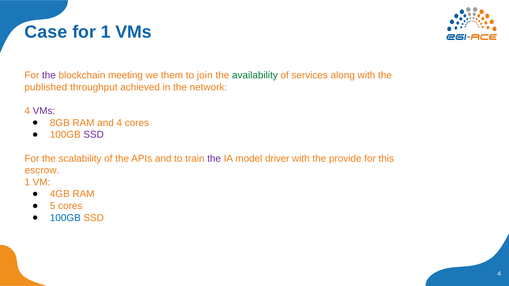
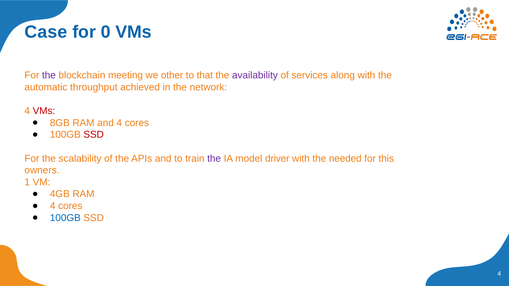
for 1: 1 -> 0 (106, 32)
them: them -> other (172, 75)
join: join -> that (205, 75)
availability colour: green -> purple (255, 75)
published: published -> automatic (46, 87)
VMs colour: purple -> red (44, 111)
SSD colour: purple -> red (94, 135)
provide: provide -> needed (345, 159)
escrow: escrow -> owners (42, 171)
5: 5 -> 4 (53, 206)
